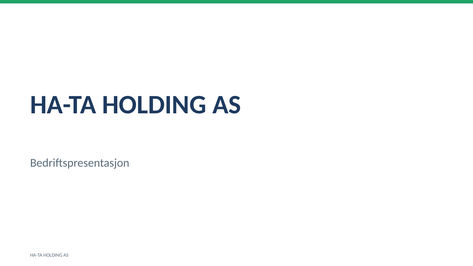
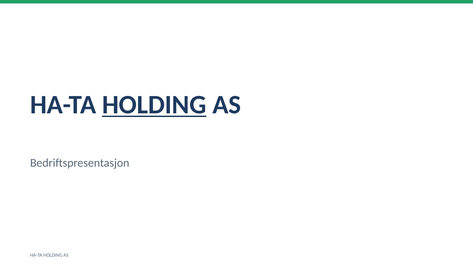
HOLDING underline: none -> present (154, 105)
